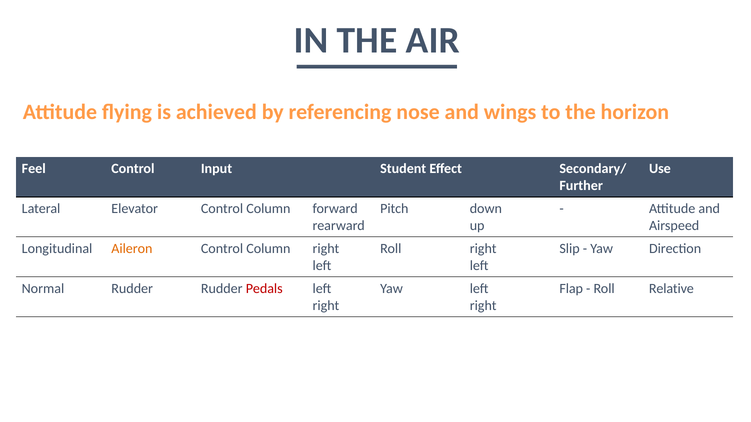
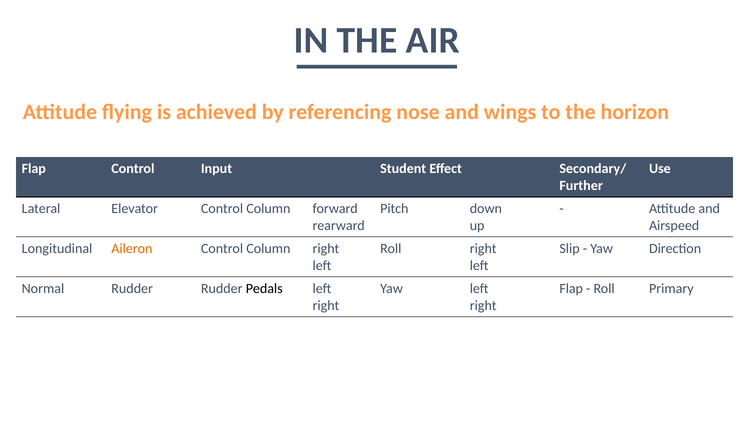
Feel: Feel -> Flap (34, 169)
Pedals colour: red -> black (264, 289)
Relative: Relative -> Primary (671, 289)
